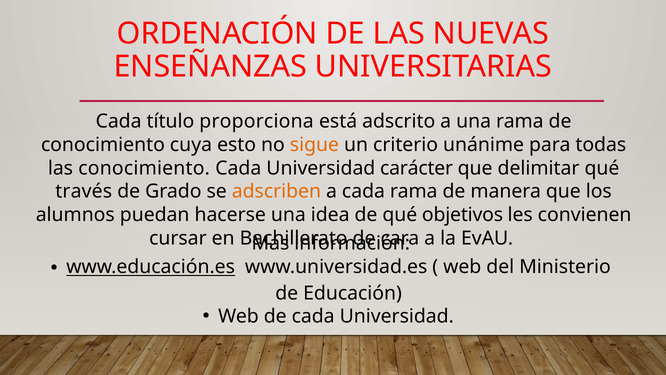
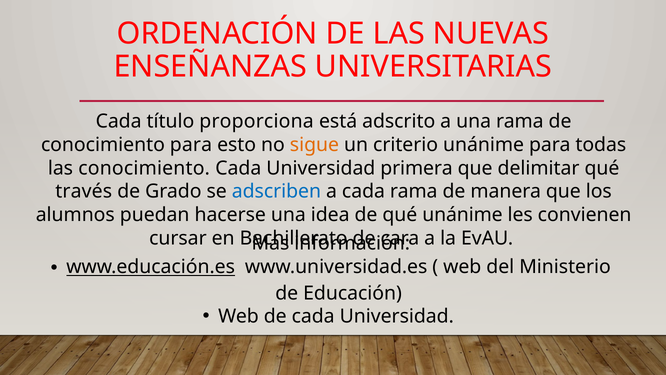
conocimiento cuya: cuya -> para (191, 145)
carácter: carácter -> primera (417, 168)
adscriben colour: orange -> blue (276, 191)
qué objetivos: objetivos -> unánime (462, 215)
